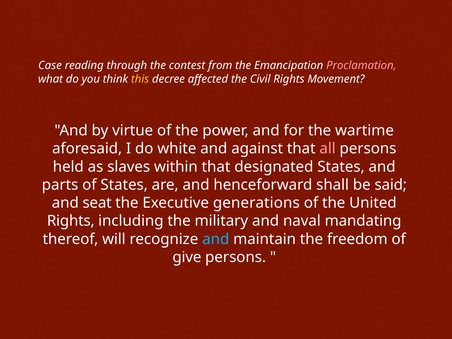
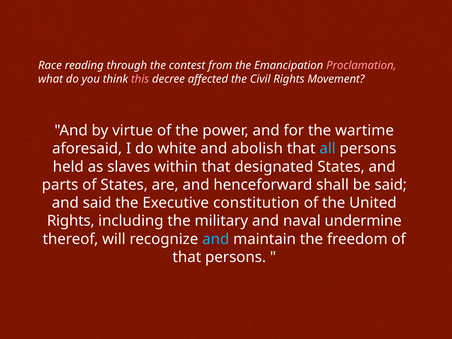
Case: Case -> Race (50, 65)
this colour: yellow -> pink (140, 79)
against: against -> abolish (257, 149)
all colour: pink -> light blue (328, 149)
and seat: seat -> said (97, 203)
generations: generations -> constitution (256, 203)
mandating: mandating -> undermine (363, 221)
give: give -> that (187, 257)
